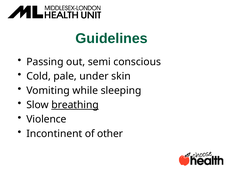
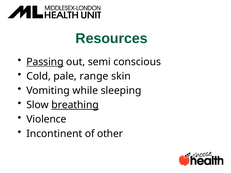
Guidelines: Guidelines -> Resources (112, 39)
Passing underline: none -> present (45, 62)
under: under -> range (94, 76)
